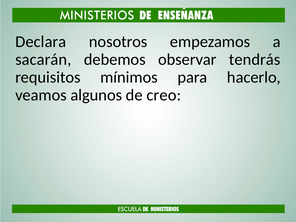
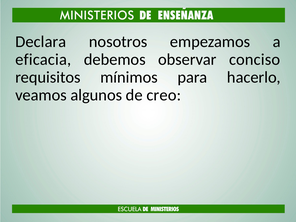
sacarán: sacarán -> eficacia (43, 59)
tendrás: tendrás -> conciso (255, 59)
